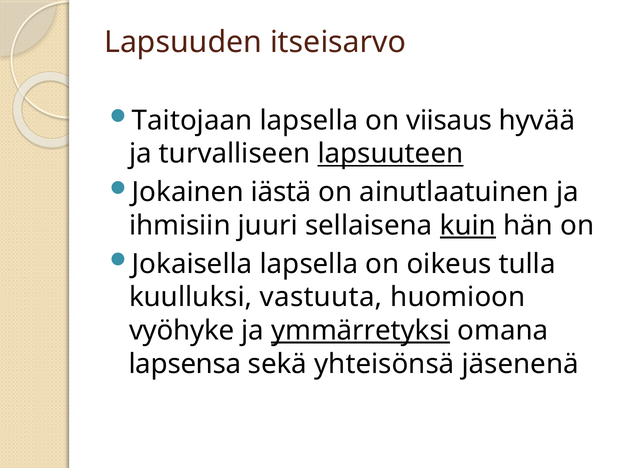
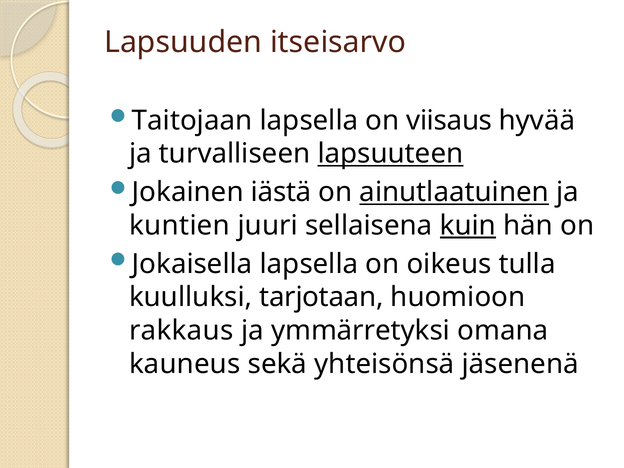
ainutlaatuinen underline: none -> present (454, 192)
ihmisiin: ihmisiin -> kuntien (180, 226)
vastuuta: vastuuta -> tarjotaan (321, 297)
vyöhyke: vyöhyke -> rakkaus (181, 331)
ymmärretyksi underline: present -> none (361, 331)
lapsensa: lapsensa -> kauneus (185, 364)
